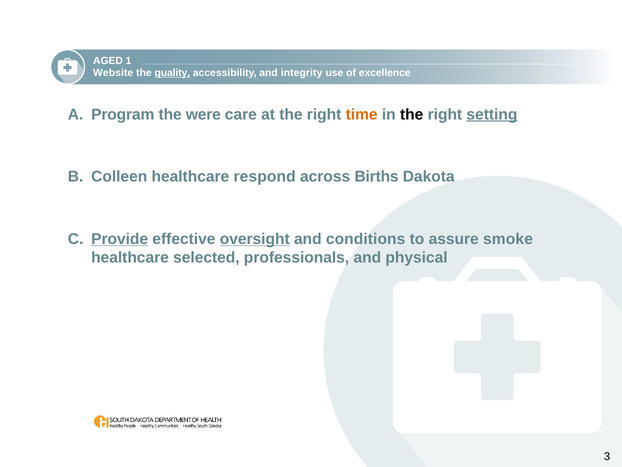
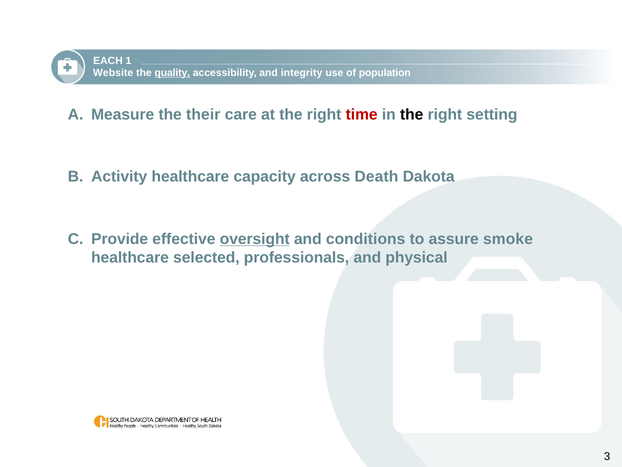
AGED: AGED -> EACH (108, 61)
excellence: excellence -> population (385, 73)
Program: Program -> Measure (123, 114)
were: were -> their (203, 114)
time colour: orange -> red (362, 114)
setting underline: present -> none (492, 114)
Colleen: Colleen -> Activity (119, 177)
respond: respond -> capacity (265, 177)
Births: Births -> Death (376, 177)
Provide underline: present -> none (120, 239)
